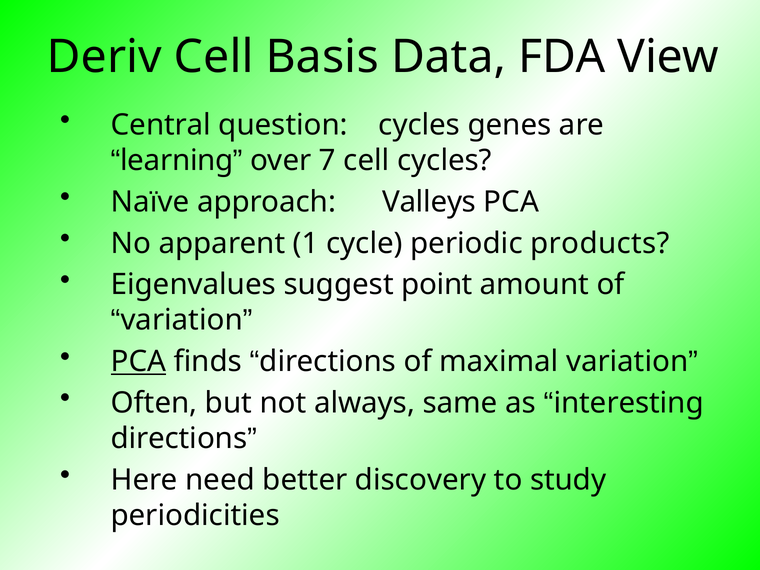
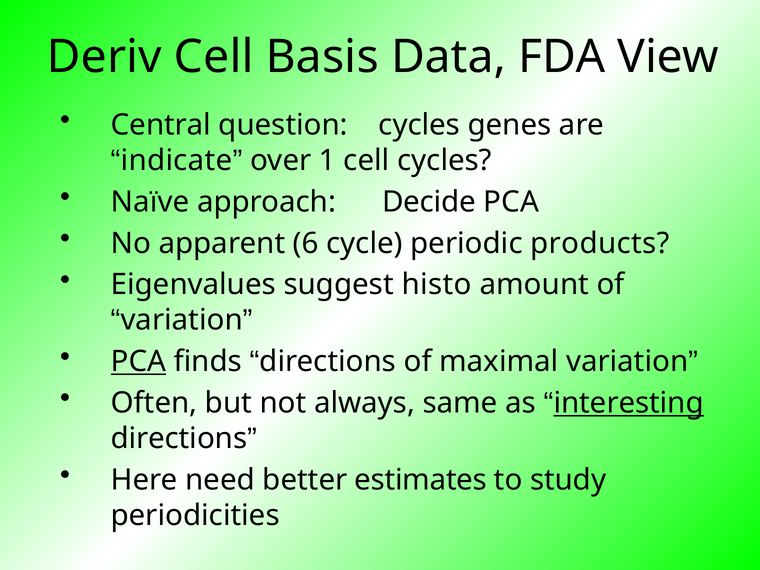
learning: learning -> indicate (177, 160)
7: 7 -> 1 (327, 160)
Valleys: Valleys -> Decide (429, 202)
1: 1 -> 6 (306, 243)
point: point -> histo (437, 285)
interesting underline: none -> present (629, 403)
discovery: discovery -> estimates (421, 480)
